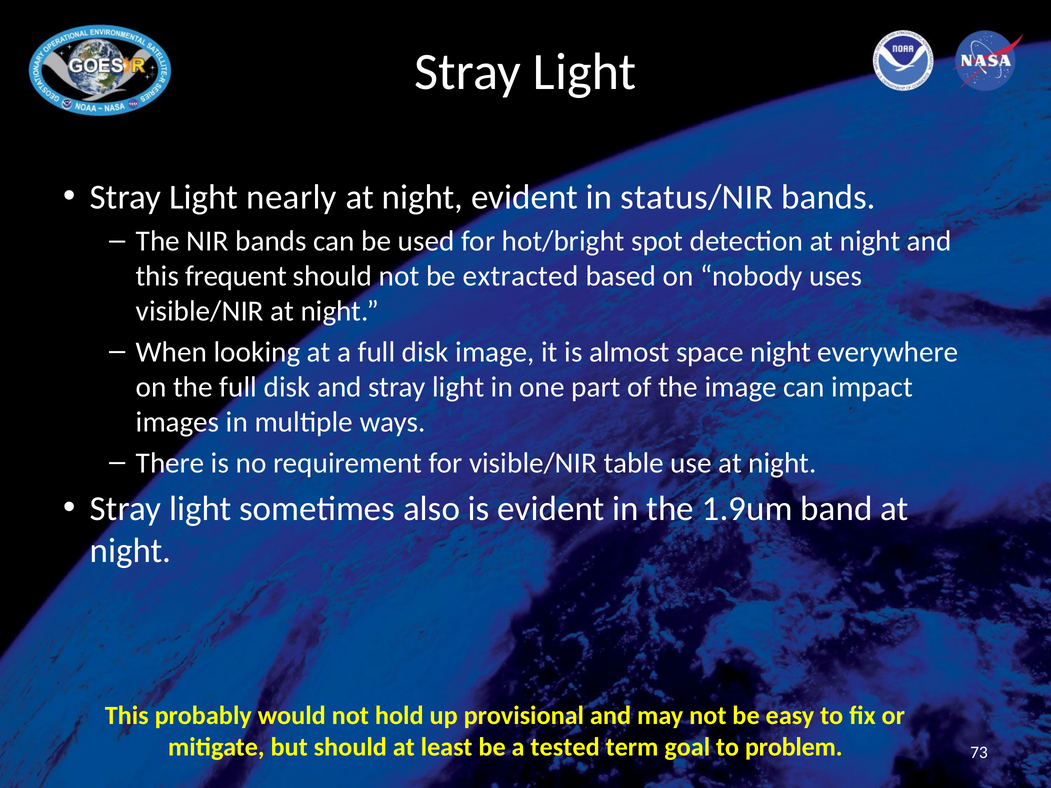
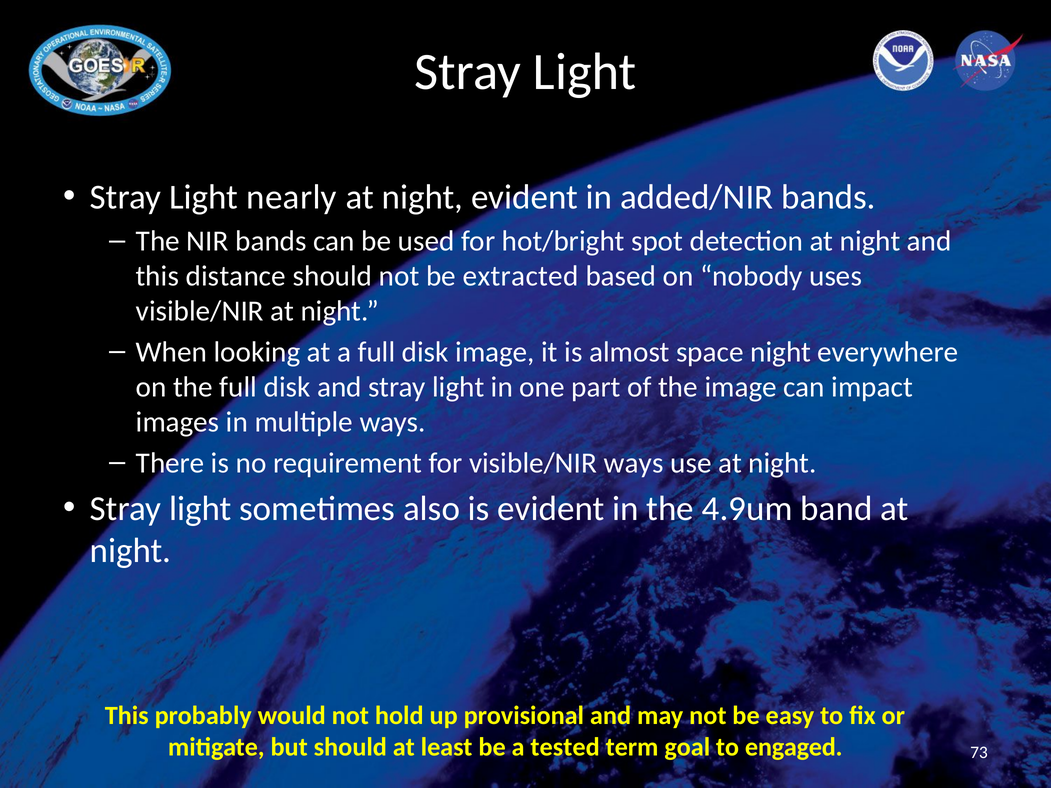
status/NIR: status/NIR -> added/NIR (697, 197)
frequent: frequent -> distance (236, 276)
visible/NIR table: table -> ways (634, 463)
1.9um: 1.9um -> 4.9um (747, 509)
problem: problem -> engaged (794, 747)
